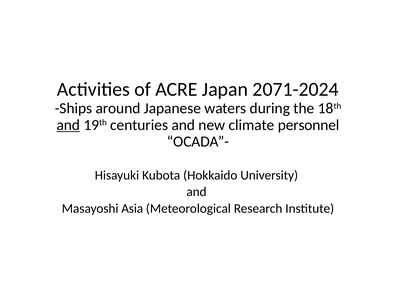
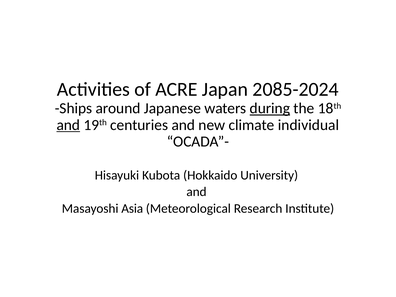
2071-2024: 2071-2024 -> 2085-2024 (296, 89)
during underline: none -> present (270, 108)
personnel: personnel -> individual (308, 125)
